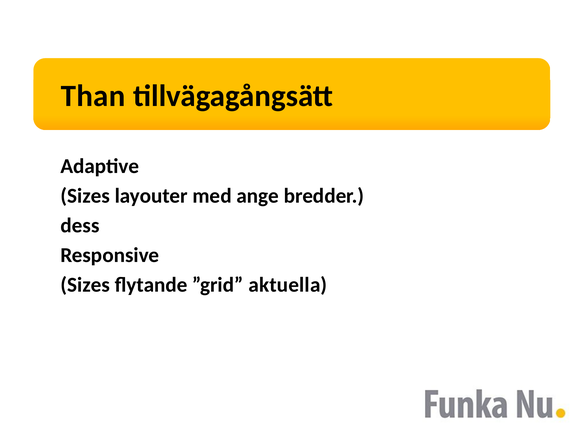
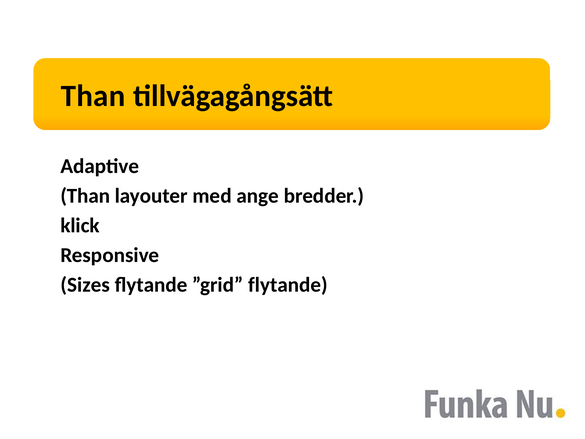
Sizes: Sizes -> Than (85, 196)
dess: dess -> klick (80, 225)
”grid aktuella: aktuella -> flytande (288, 285)
